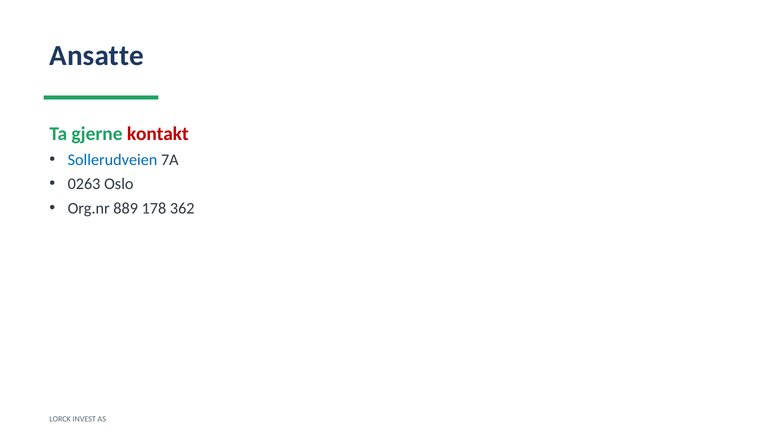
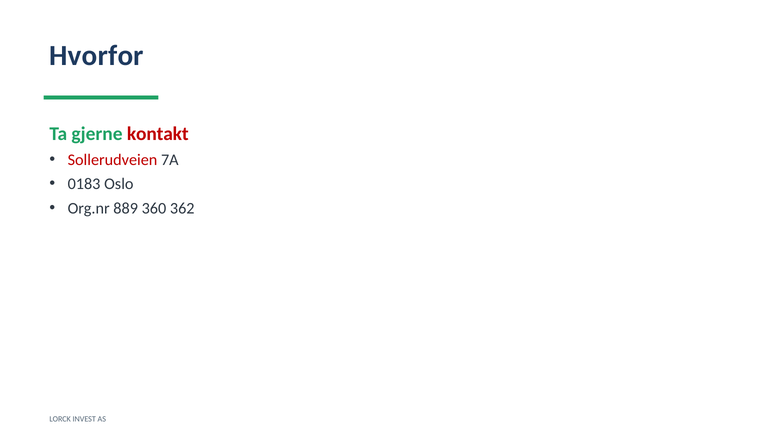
Ansatte: Ansatte -> Hvorfor (97, 55)
Sollerudveien colour: blue -> red (112, 160)
0263: 0263 -> 0183 (84, 184)
178: 178 -> 360 (154, 208)
